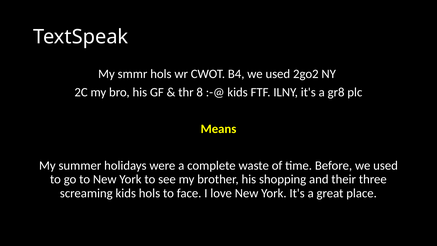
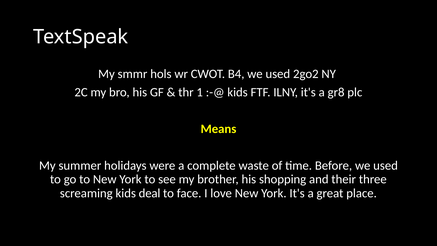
8: 8 -> 1 (200, 92)
kids hols: hols -> deal (150, 193)
